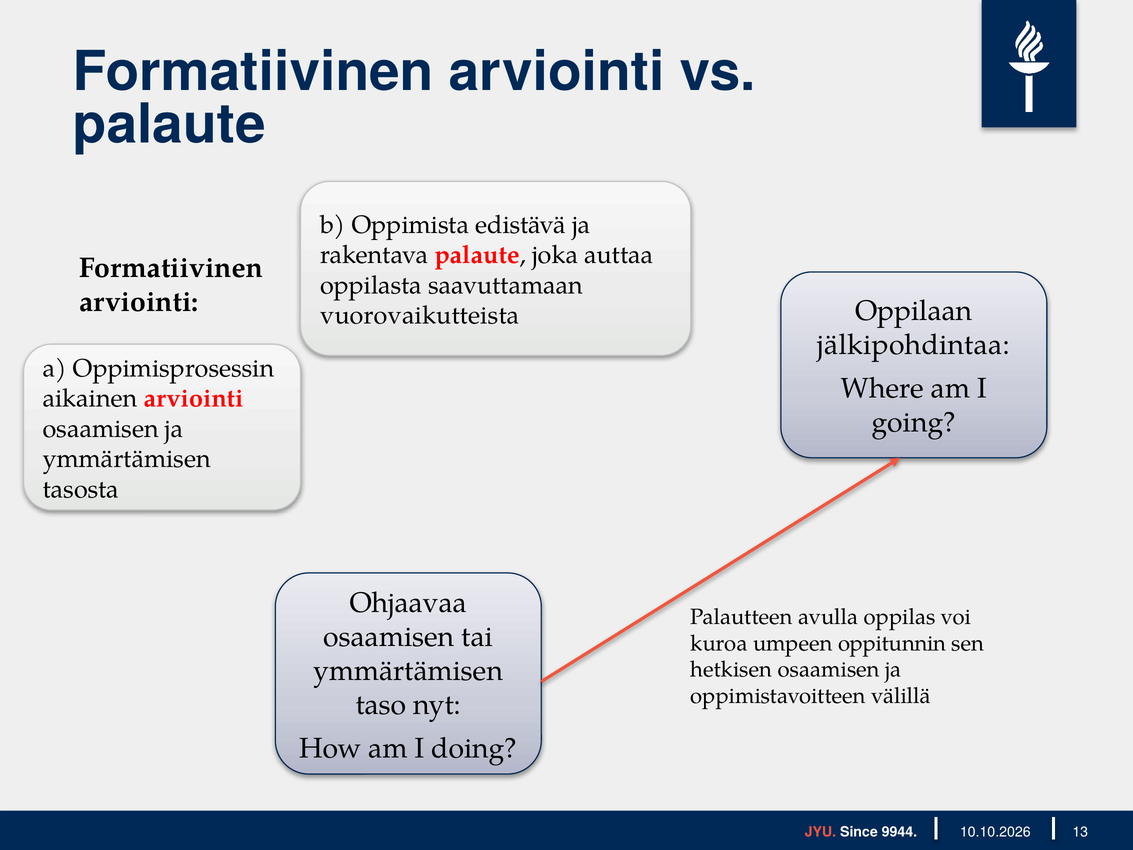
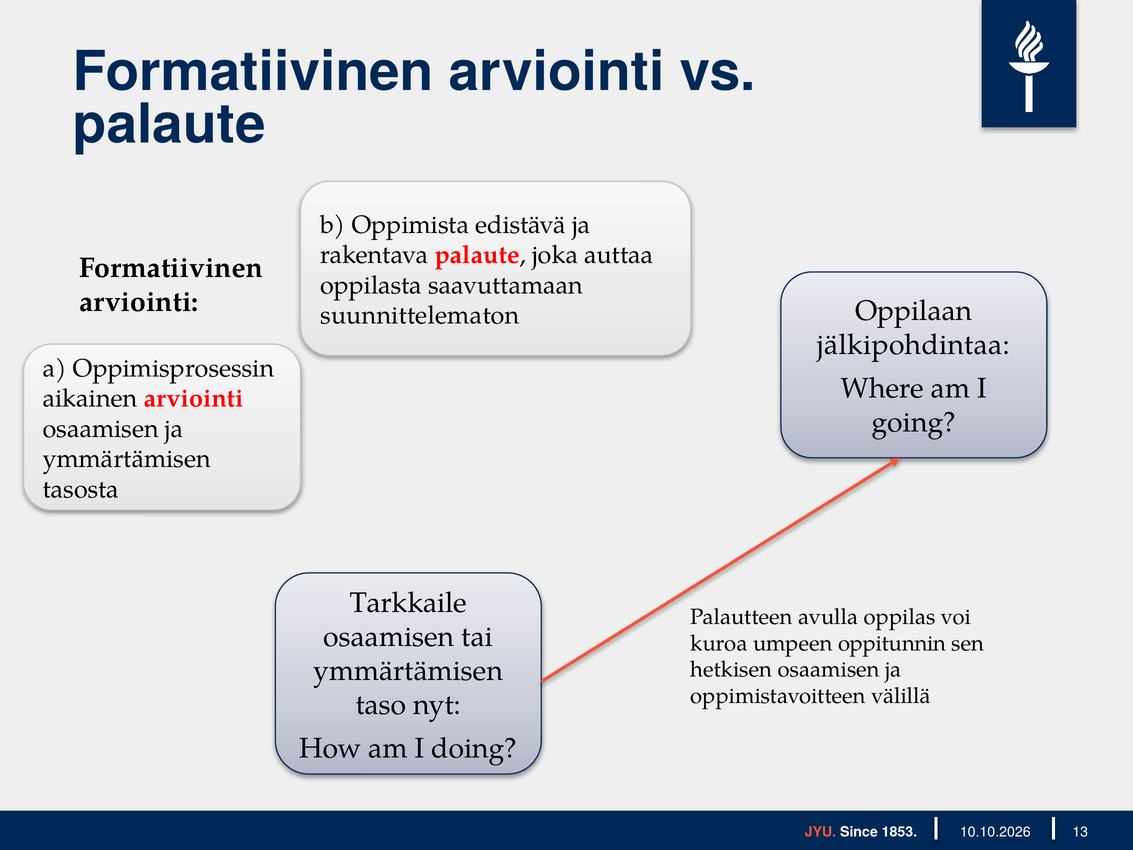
vuorovaikutteista: vuorovaikutteista -> suunnittelematon (420, 315)
Ohjaavaa: Ohjaavaa -> Tarkkaile (408, 603)
9944: 9944 -> 1853 (899, 832)
